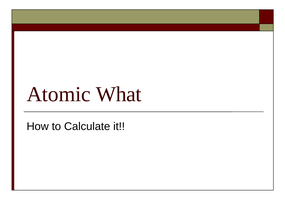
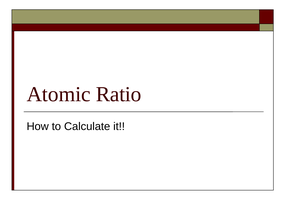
What: What -> Ratio (119, 94)
